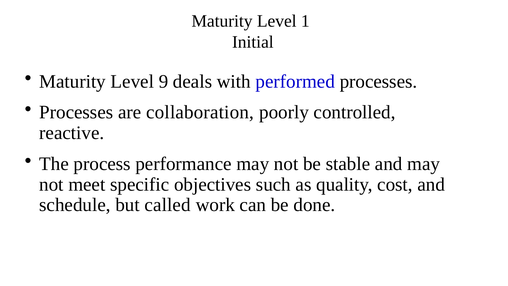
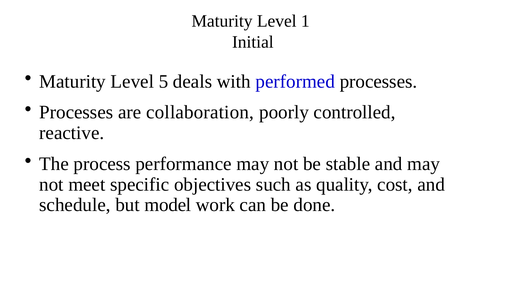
9: 9 -> 5 (163, 81)
called: called -> model (168, 205)
